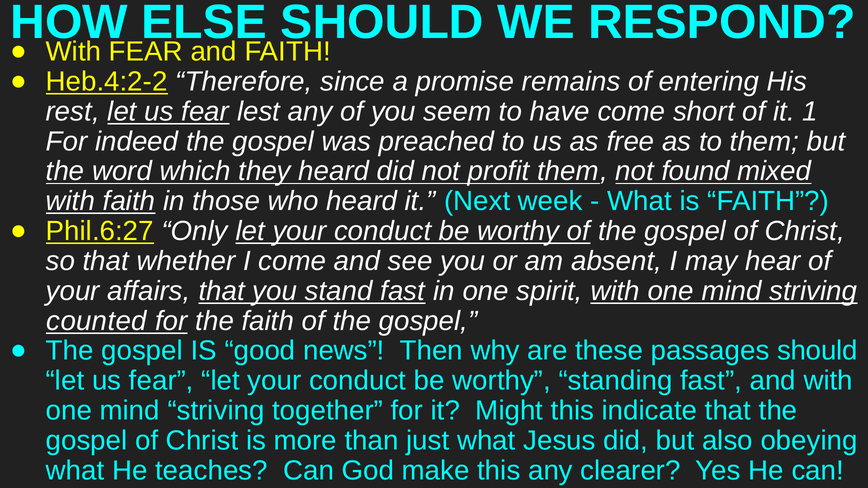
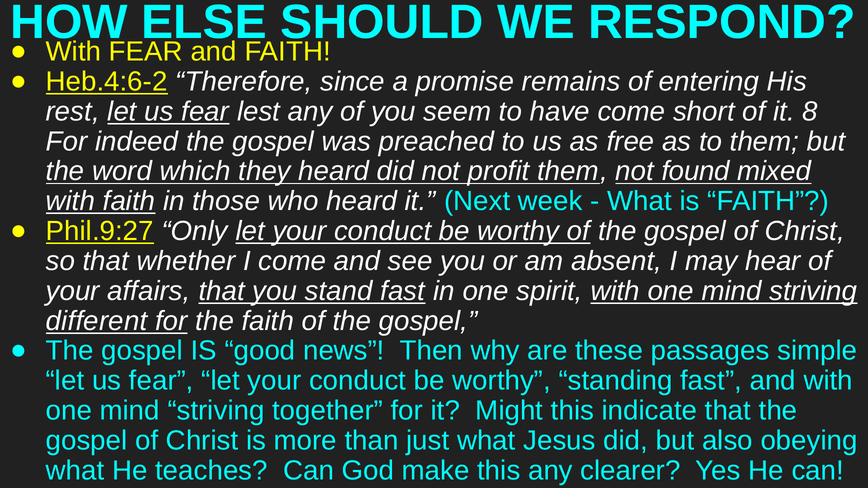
Heb.4:2-2: Heb.4:2-2 -> Heb.4:6-2 (107, 82)
1: 1 -> 8 (810, 112)
Phil.6:27: Phil.6:27 -> Phil.9:27 (100, 231)
counted: counted -> different (97, 321)
passages should: should -> simple (817, 351)
